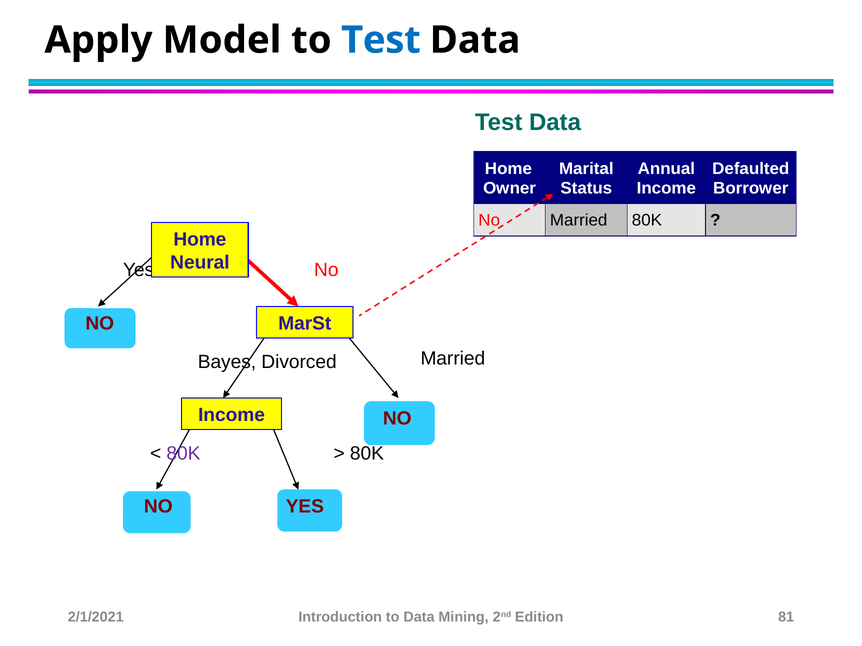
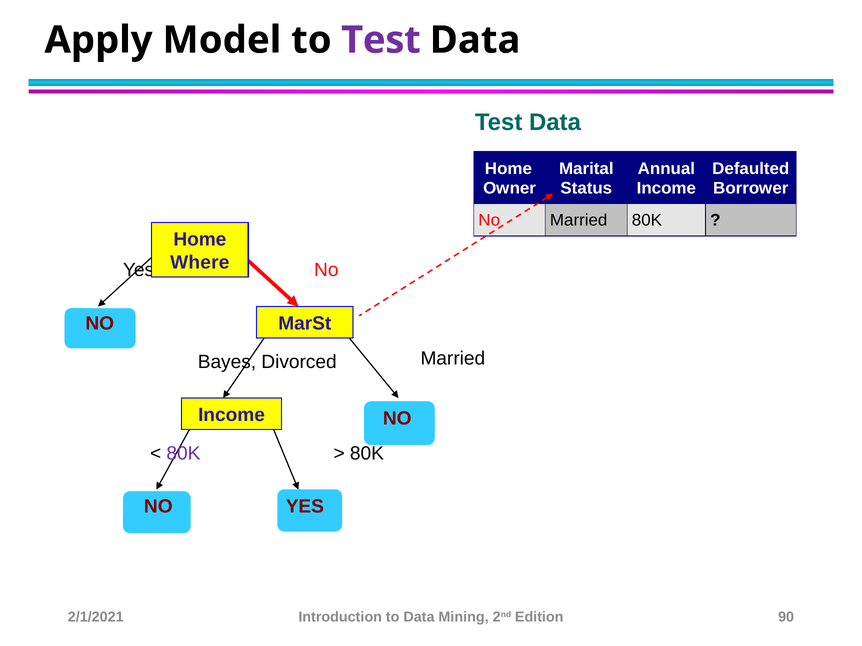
Test colour: blue -> purple (381, 40)
Neural: Neural -> Where (200, 263)
81: 81 -> 90 (786, 617)
